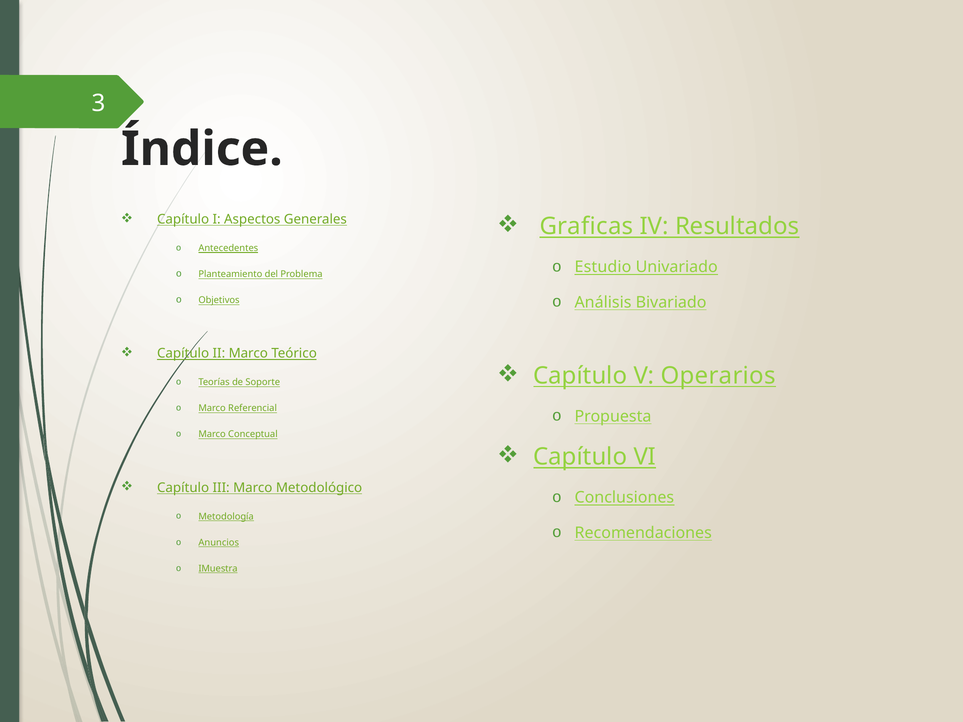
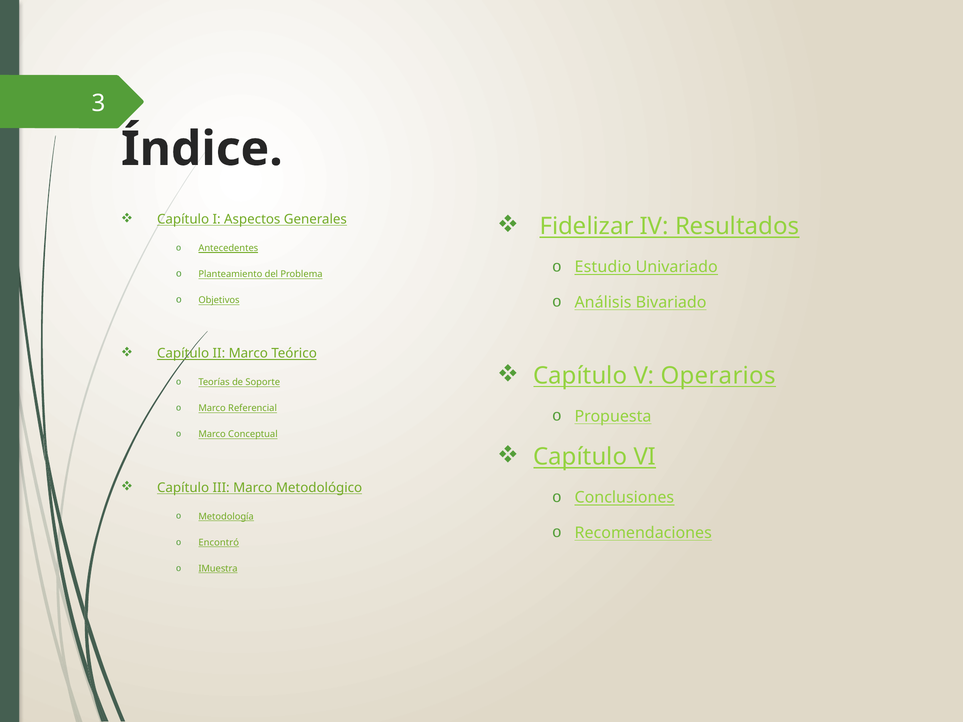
Graficas: Graficas -> Fidelizar (587, 227)
Anuncios: Anuncios -> Encontró (219, 543)
